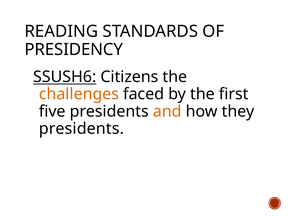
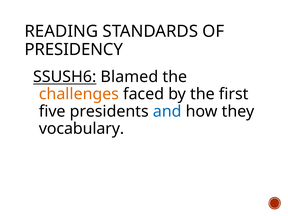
Citizens: Citizens -> Blamed (129, 77)
and colour: orange -> blue (167, 111)
presidents: presidents -> vocabulary (82, 129)
